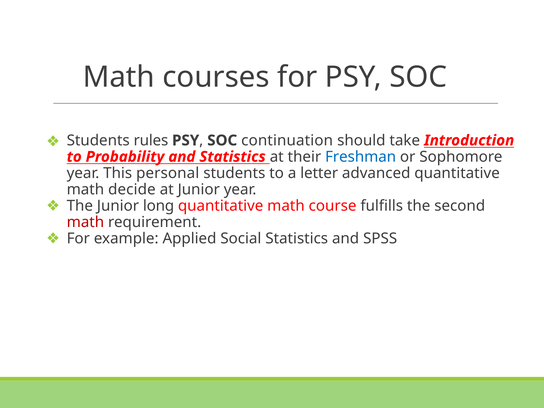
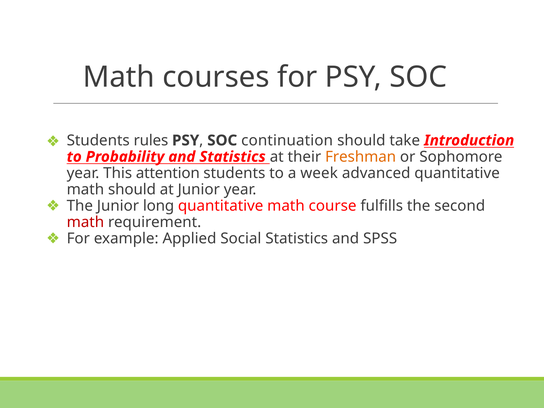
Freshman colour: blue -> orange (361, 157)
personal: personal -> attention (168, 173)
letter: letter -> week (319, 173)
math decide: decide -> should (132, 189)
